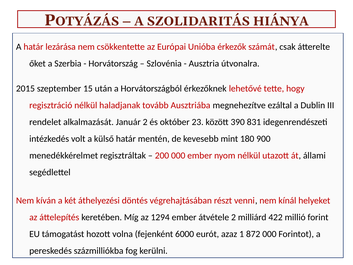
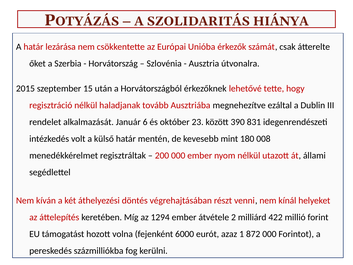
Január 2: 2 -> 6 (145, 122)
900: 900 -> 008 (263, 139)
